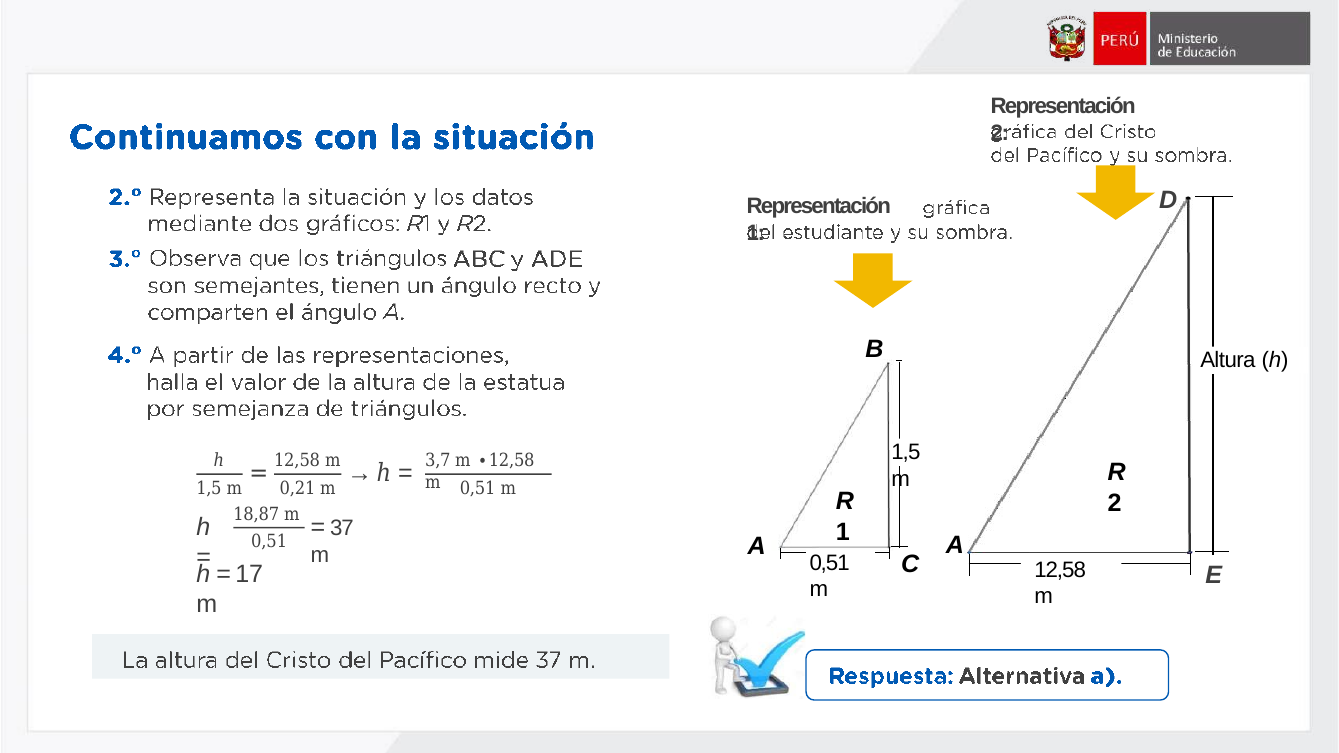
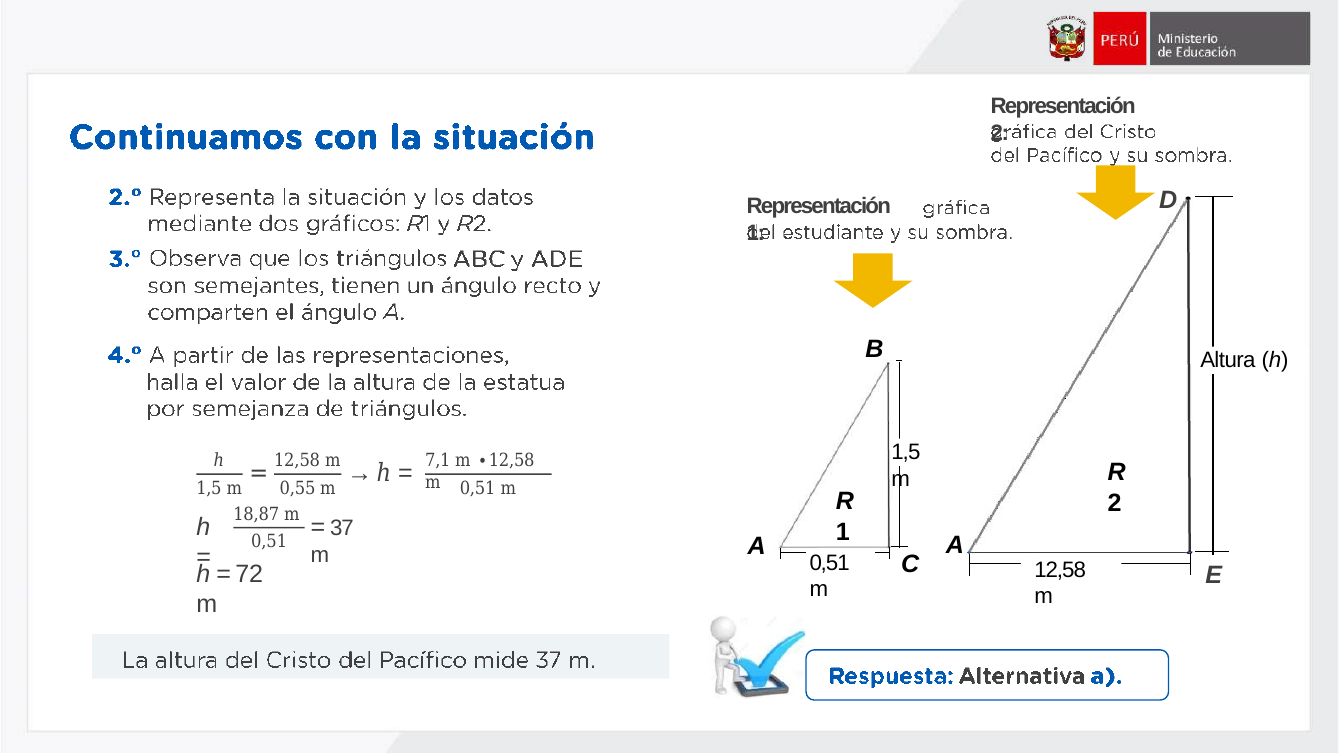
3,7: 3,7 -> 7,1 (438, 461)
0,21: 0,21 -> 0,55 (297, 488)
17: 17 -> 72 (249, 574)
